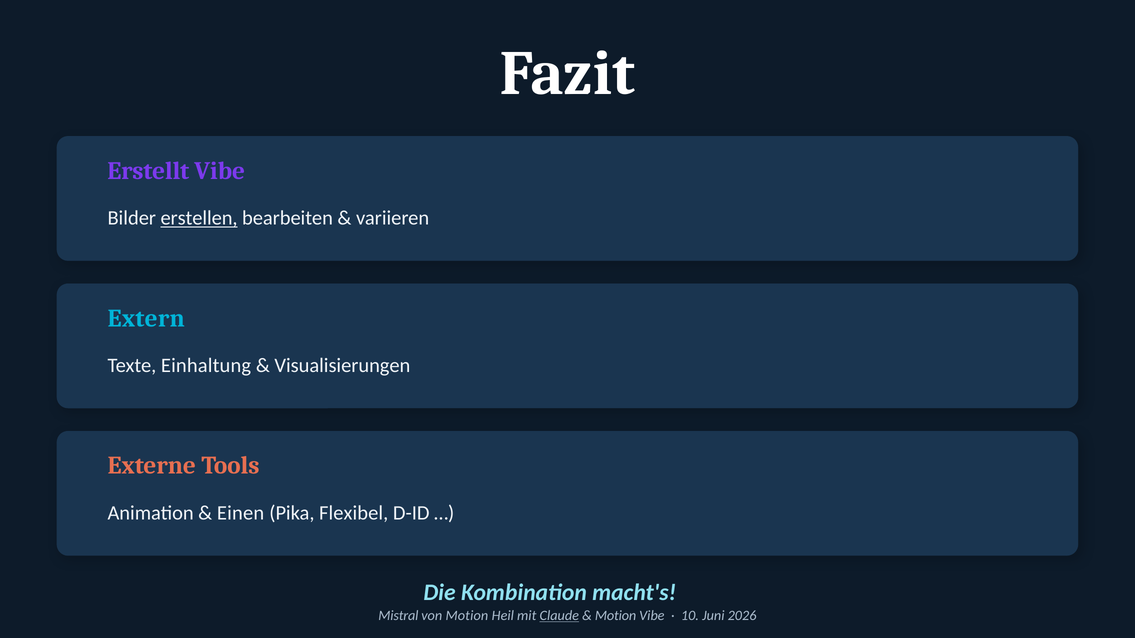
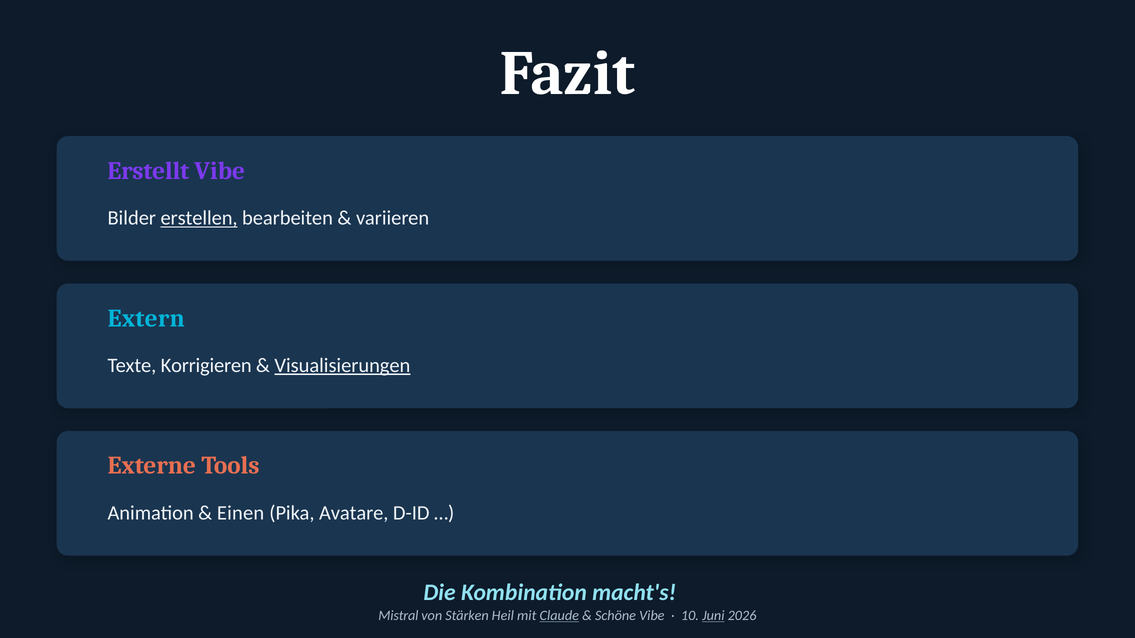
Einhaltung: Einhaltung -> Korrigieren (206, 366)
Visualisierungen underline: none -> present (342, 366)
Flexibel: Flexibel -> Avatare (354, 513)
von Motion: Motion -> Stärken (467, 616)
Motion: Motion -> Schöne (616, 616)
Juni underline: none -> present (713, 616)
